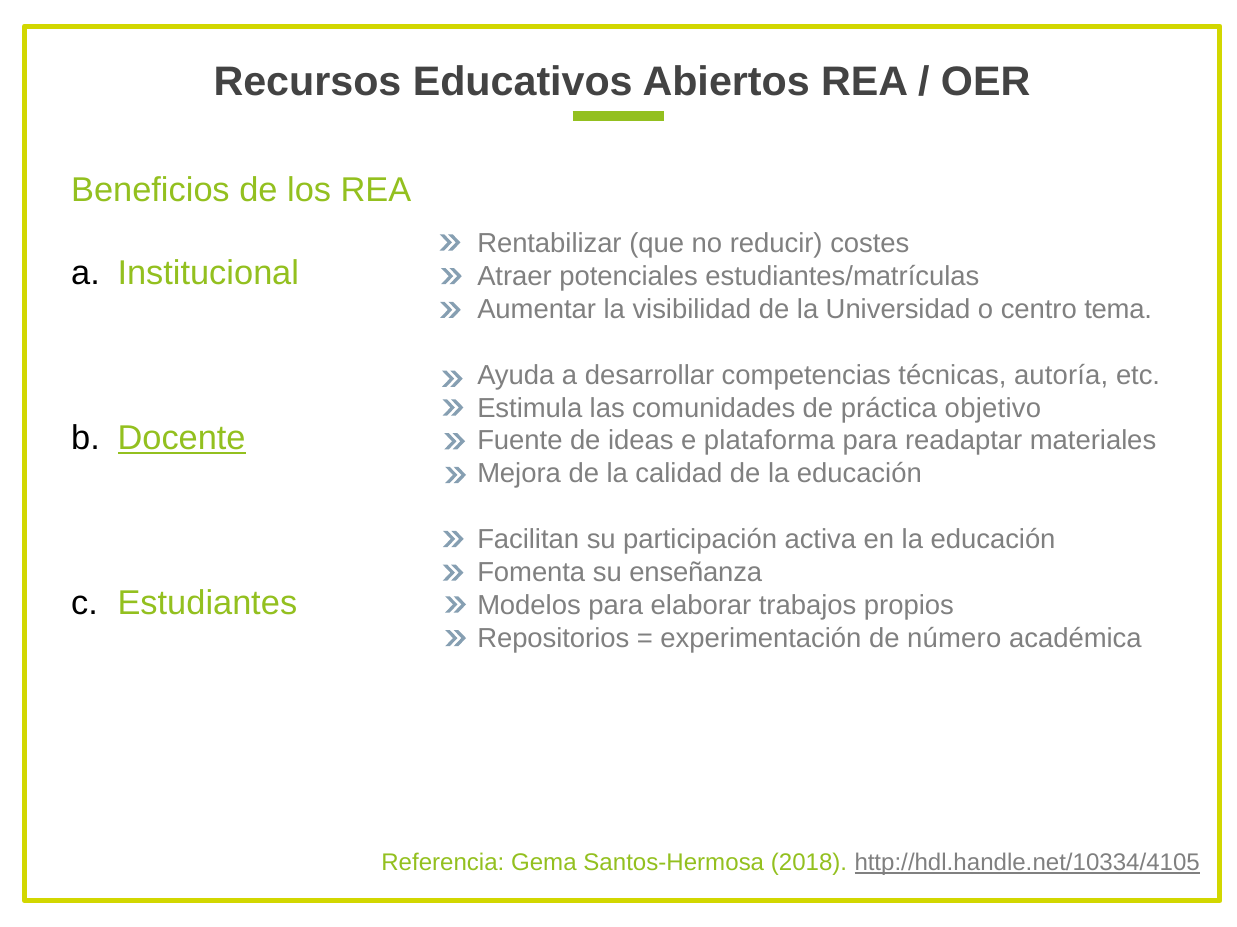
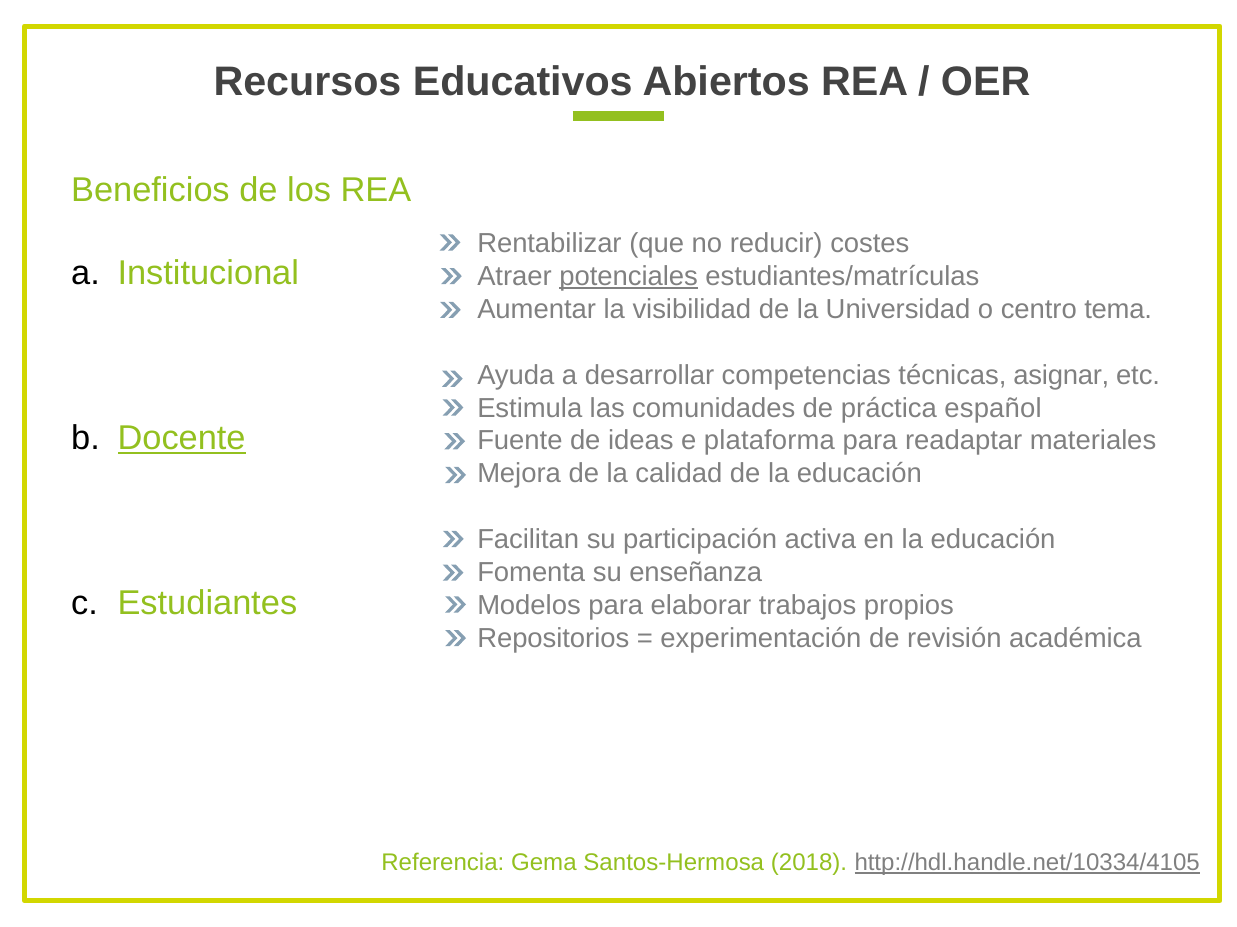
potenciales underline: none -> present (629, 276)
autoría: autoría -> asignar (1061, 375)
objetivo: objetivo -> español (993, 408)
número: número -> revisión (954, 639)
